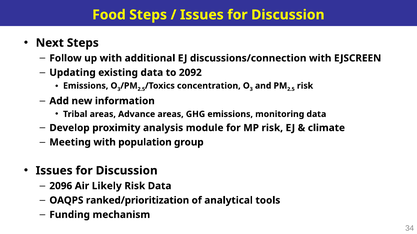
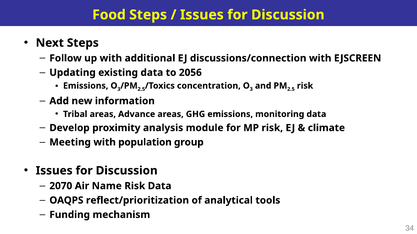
2092: 2092 -> 2056 (190, 73)
2096: 2096 -> 2070 (61, 186)
Likely: Likely -> Name (107, 186)
ranked/prioritization: ranked/prioritization -> reflect/prioritization (137, 201)
